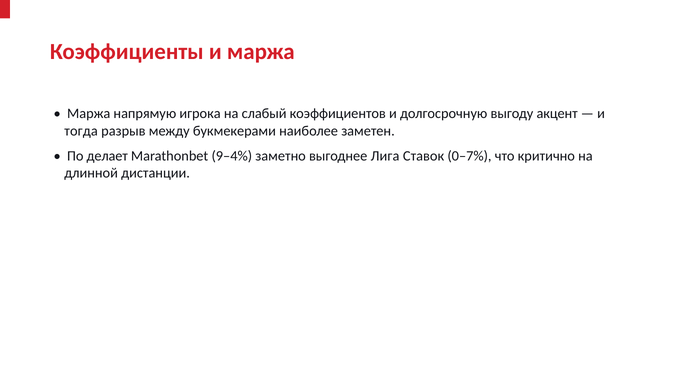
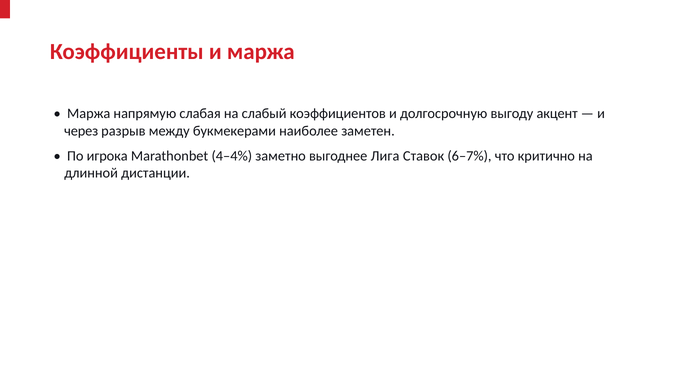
игрока: игрока -> слабая (200, 114)
тогда: тогда -> через (81, 131)
делает: делает -> игрока (107, 156)
9–4%: 9–4% -> 4–4% (232, 156)
0–7%: 0–7% -> 6–7% (469, 156)
